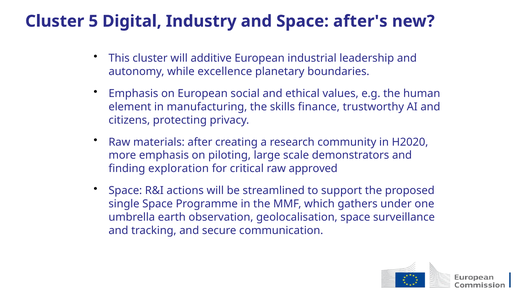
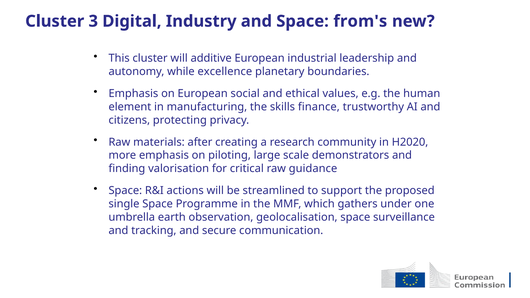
5: 5 -> 3 (93, 21)
after's: after's -> from's (360, 21)
exploration: exploration -> valorisation (179, 169)
approved: approved -> guidance (313, 169)
